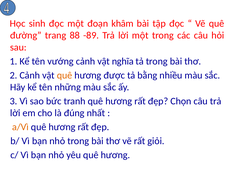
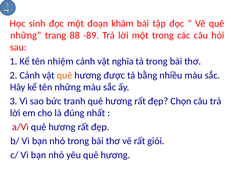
đường: đường -> những (26, 35)
vướng: vướng -> nhiệm (60, 61)
a/Vì colour: orange -> red (20, 127)
